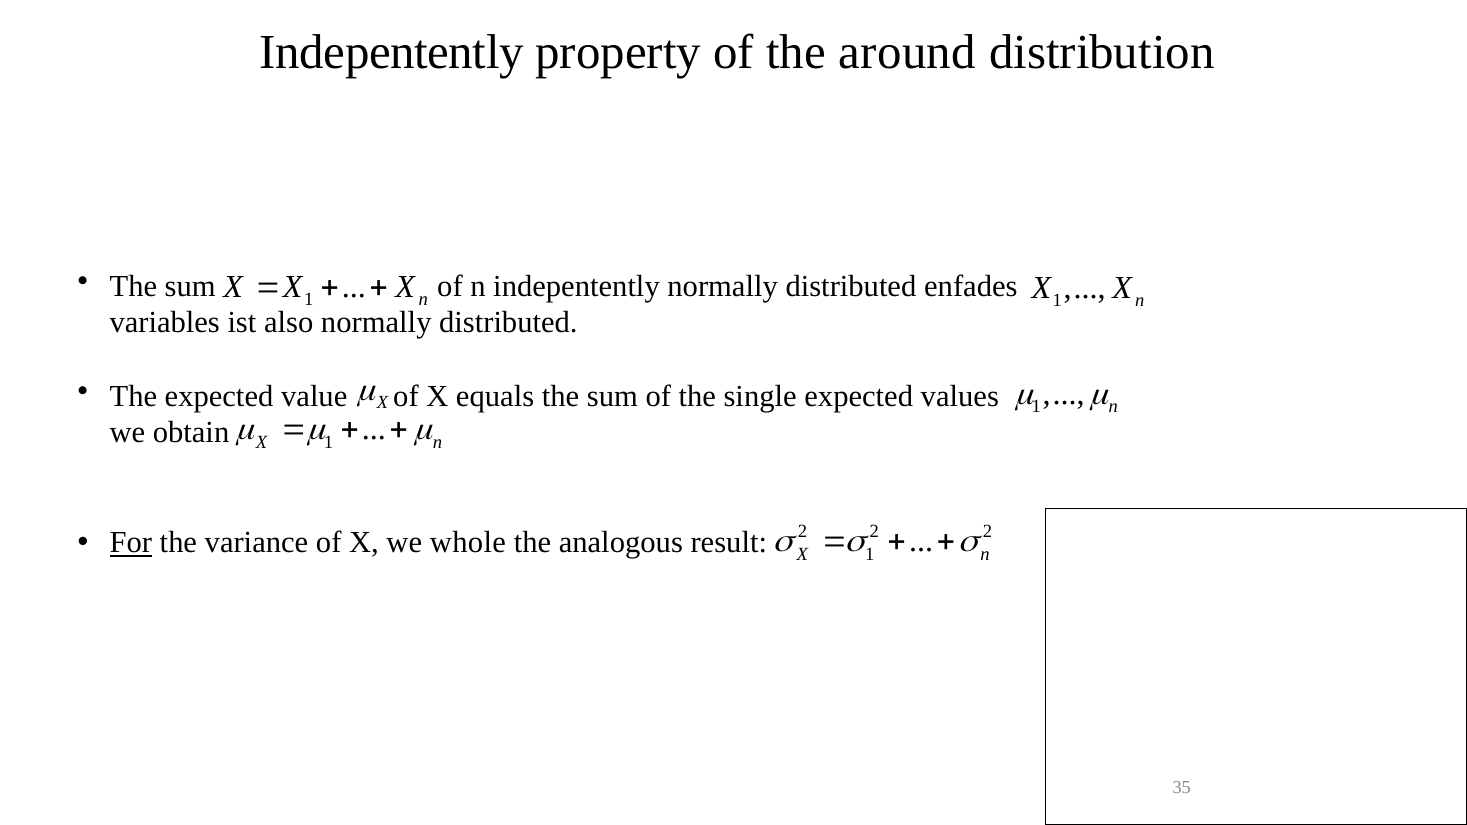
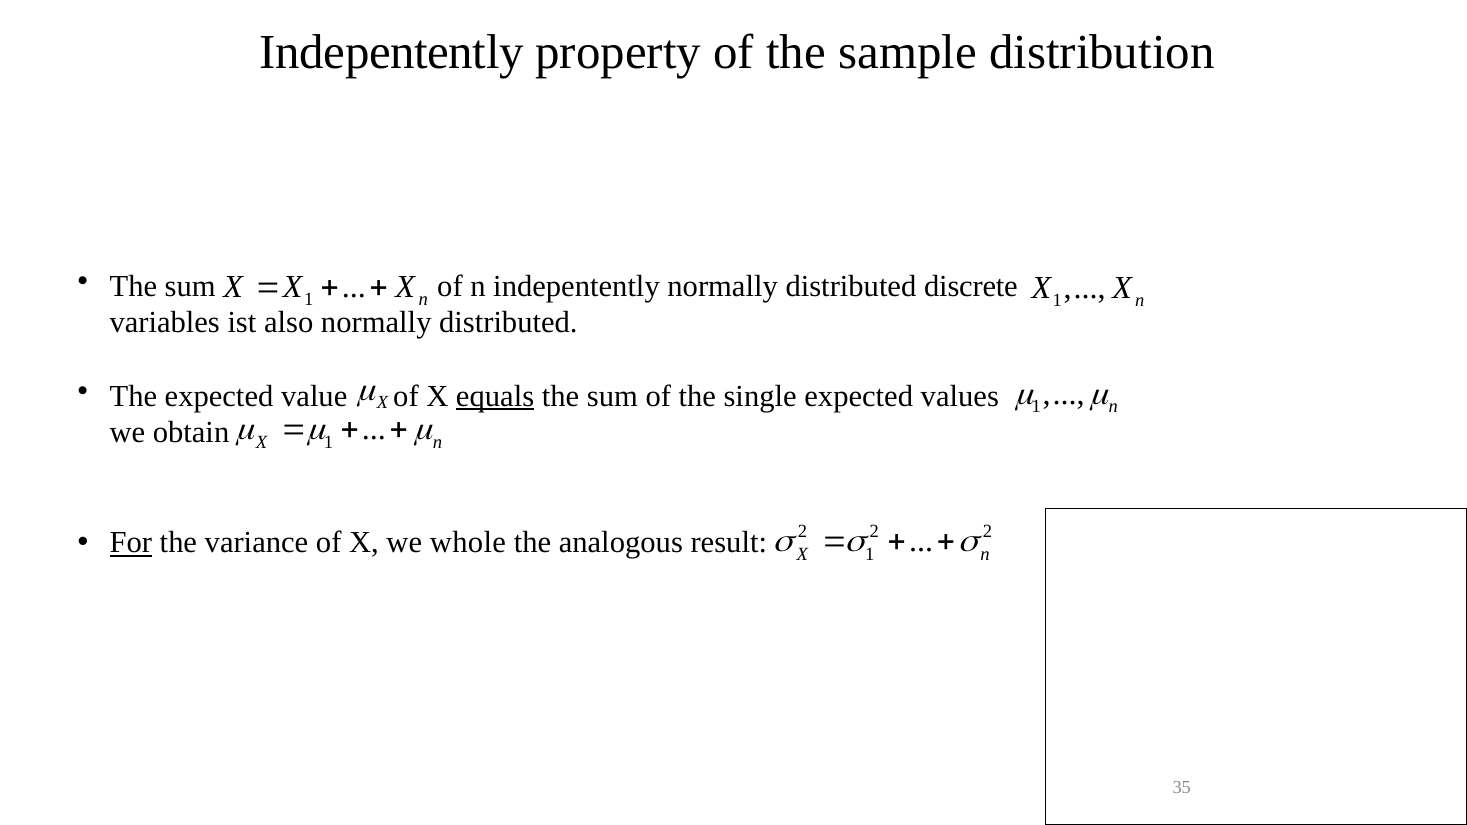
around: around -> sample (908, 52)
enfades: enfades -> discrete (971, 286)
equals underline: none -> present (495, 396)
